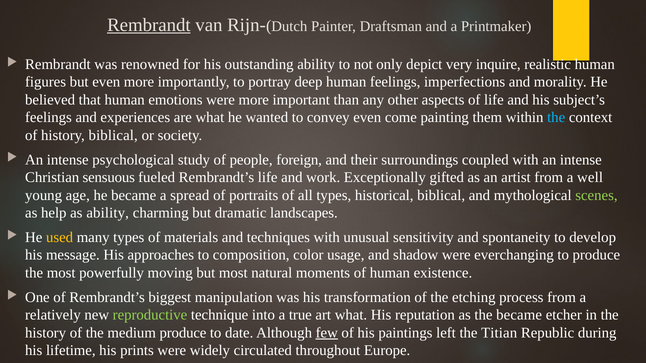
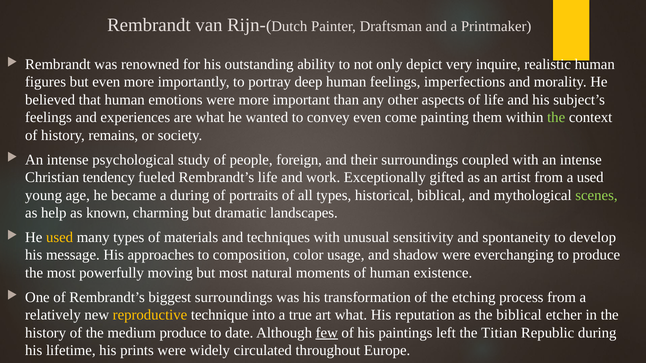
Rembrandt underline: present -> none (149, 25)
the colour: light blue -> light green (556, 118)
history biblical: biblical -> remains (113, 135)
sensuous: sensuous -> tendency (109, 178)
a well: well -> used (590, 178)
a spread: spread -> during (190, 195)
as ability: ability -> known (108, 213)
biggest manipulation: manipulation -> surroundings (234, 298)
reproductive colour: light green -> yellow (150, 315)
the became: became -> biblical (519, 315)
